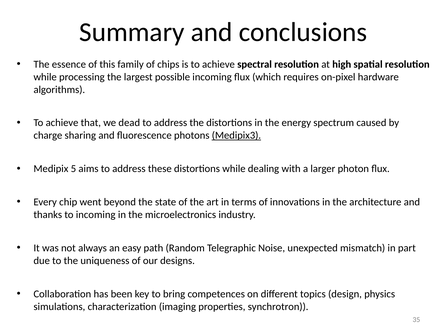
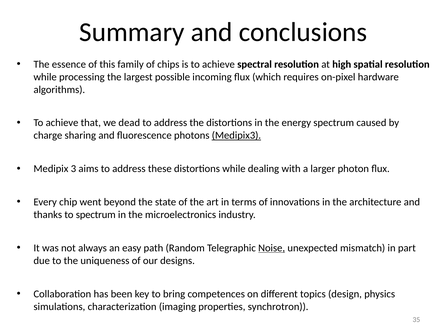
5: 5 -> 3 (73, 169)
to incoming: incoming -> spectrum (96, 215)
Noise underline: none -> present (272, 248)
